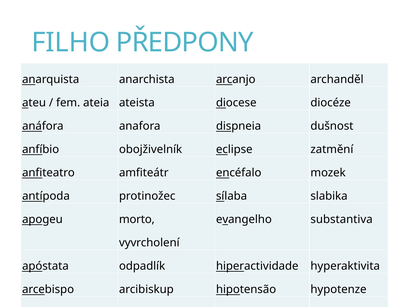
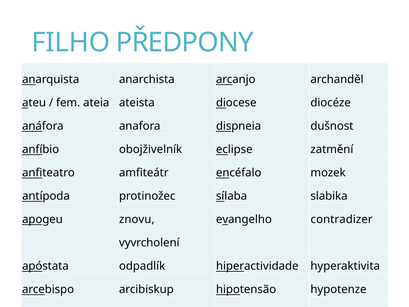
morto: morto -> znovu (137, 219)
substantiva: substantiva -> contradizer (342, 219)
